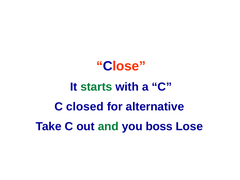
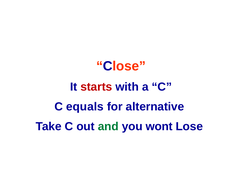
starts colour: green -> red (96, 87)
closed: closed -> equals (85, 107)
boss: boss -> wont (159, 127)
